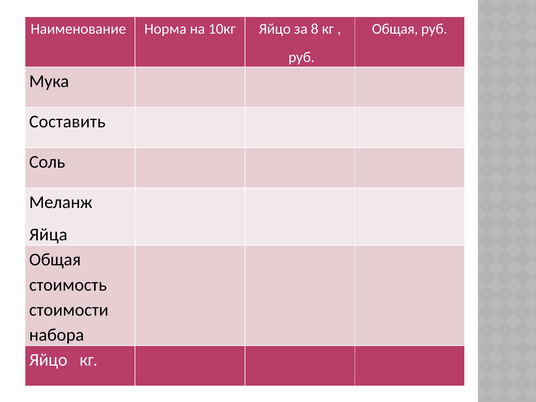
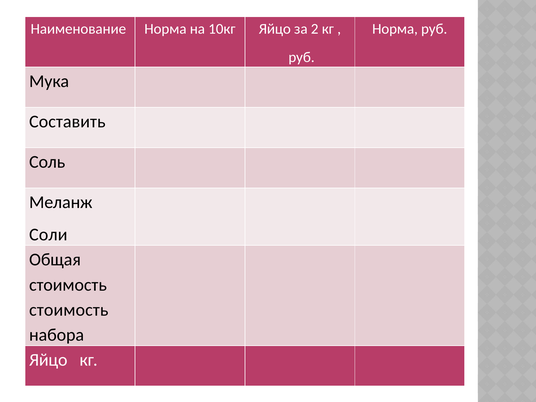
8: 8 -> 2 (315, 29)
Общая: Общая -> Норма (395, 29)
Яйца: Яйца -> Соли (48, 235)
стоимости: стоимости -> стоимость (69, 310)
